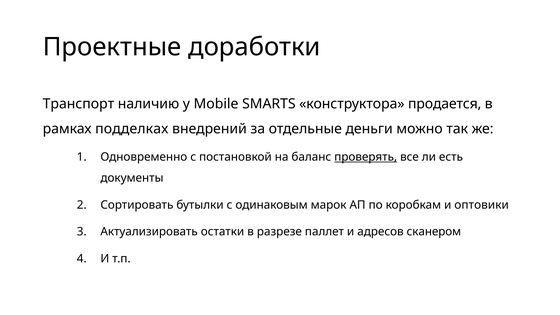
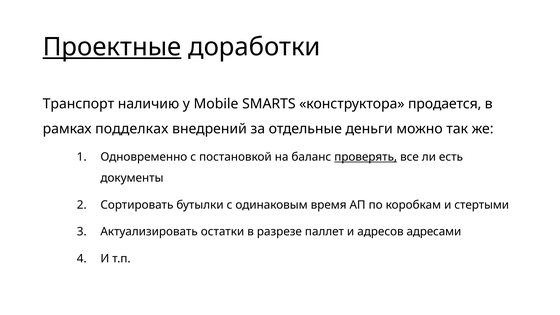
Проектные underline: none -> present (112, 47)
марок: марок -> время (329, 205)
оптовики: оптовики -> стертыми (482, 205)
сканером: сканером -> адресами (434, 232)
